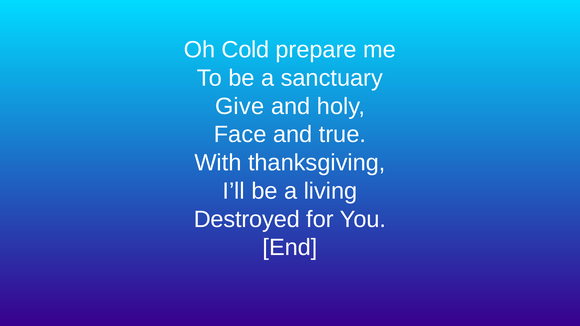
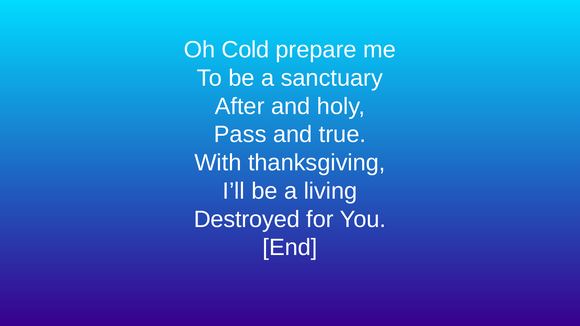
Give: Give -> After (240, 106)
Face: Face -> Pass (240, 135)
